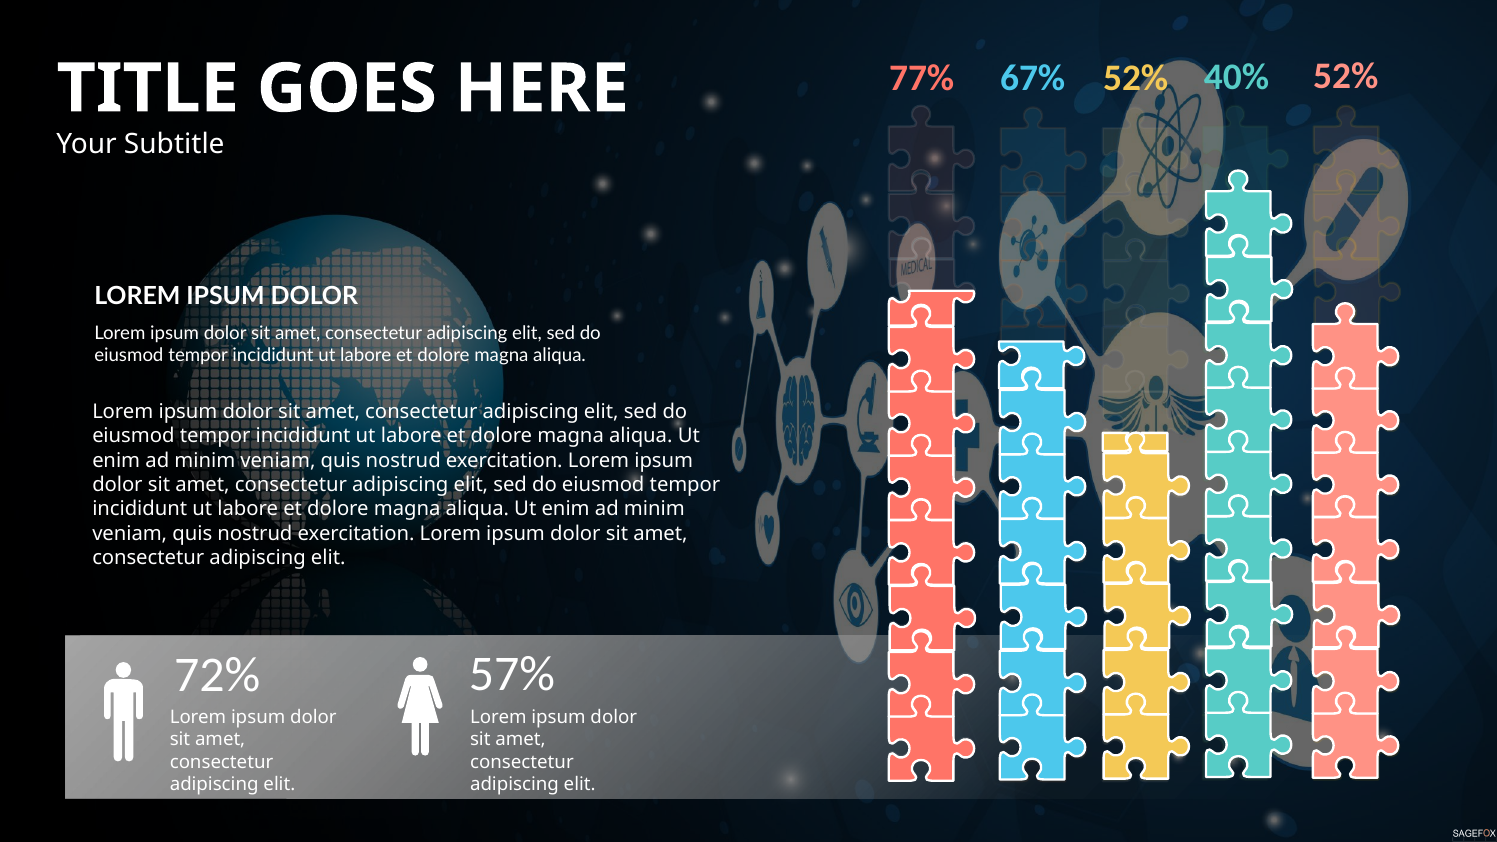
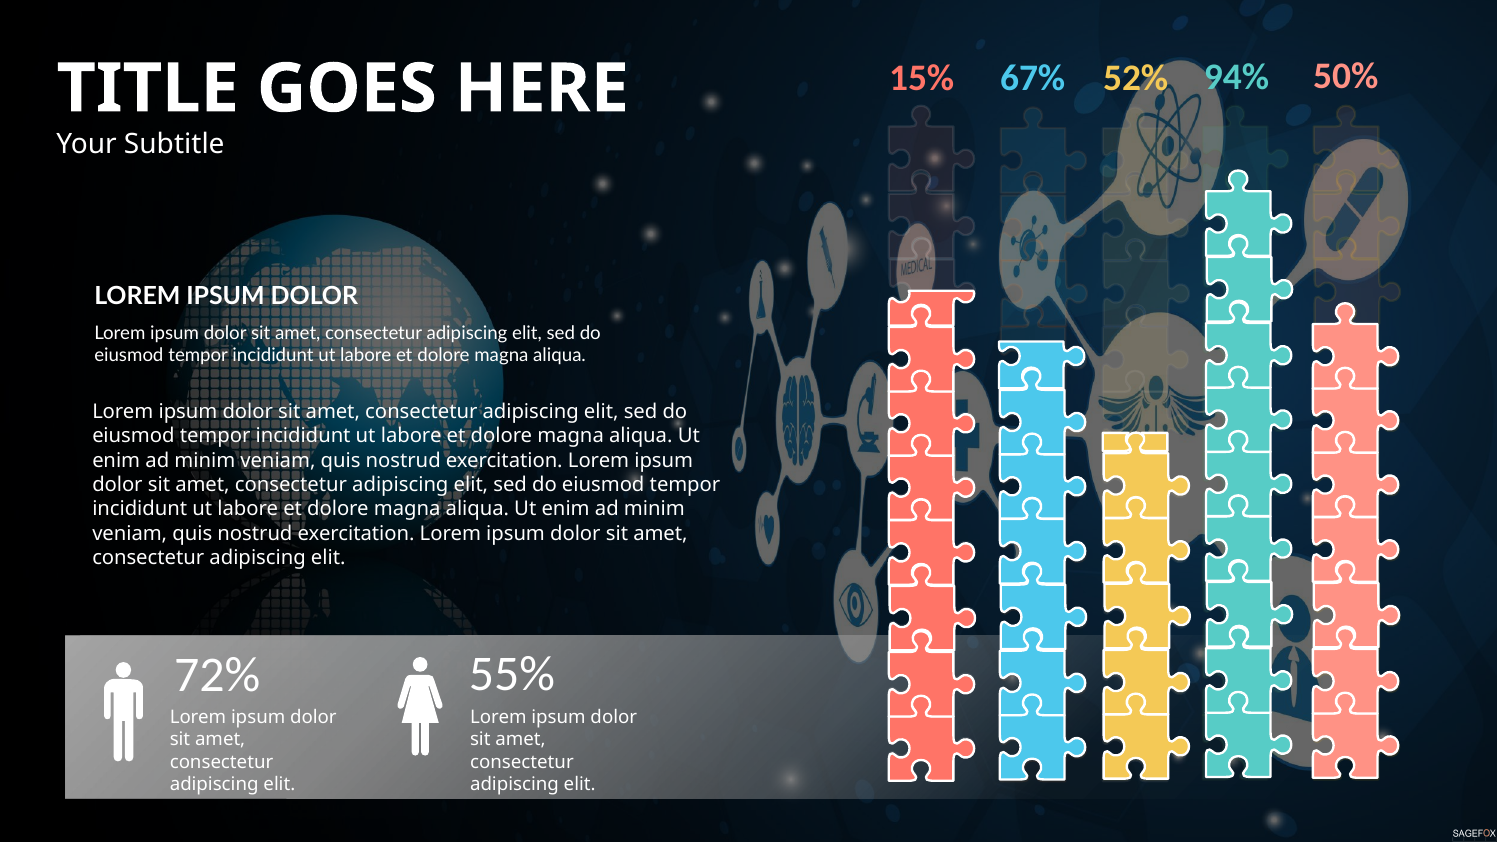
52%: 52% -> 50% (1346, 77)
77%: 77% -> 15% (922, 78)
40%: 40% -> 94% (1237, 77)
57%: 57% -> 55% (512, 675)
